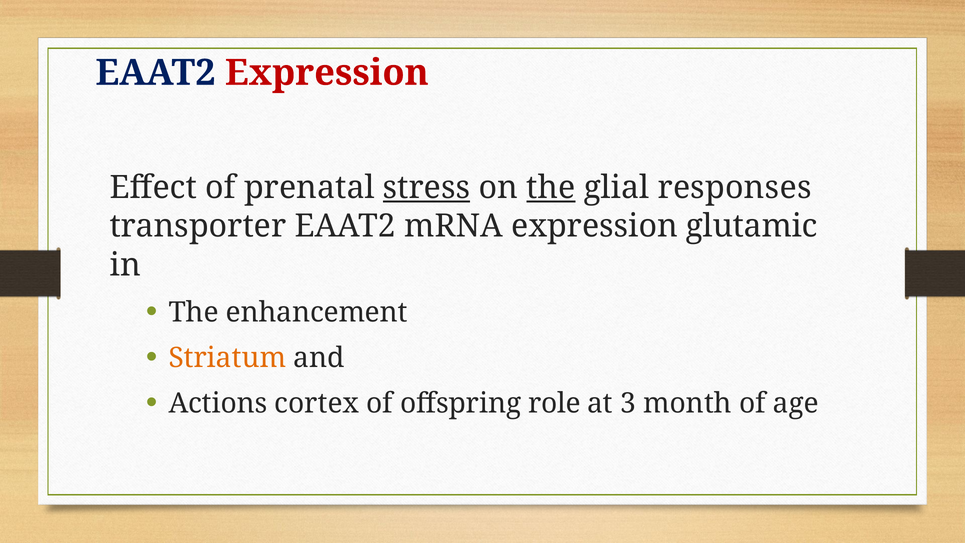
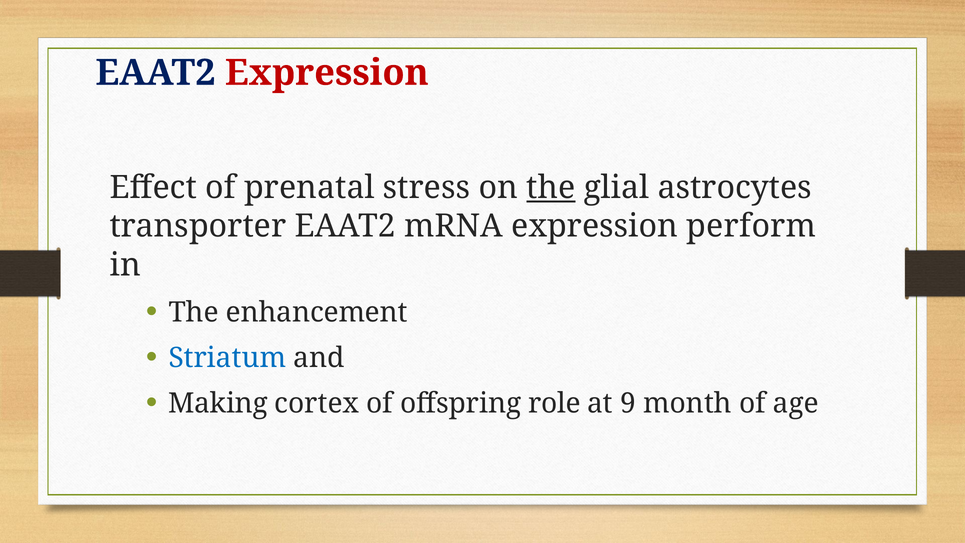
stress underline: present -> none (427, 188)
responses: responses -> astrocytes (735, 188)
glutamic: glutamic -> perform (751, 226)
Striatum colour: orange -> blue (227, 358)
Actions: Actions -> Making (218, 403)
3: 3 -> 9 (628, 403)
